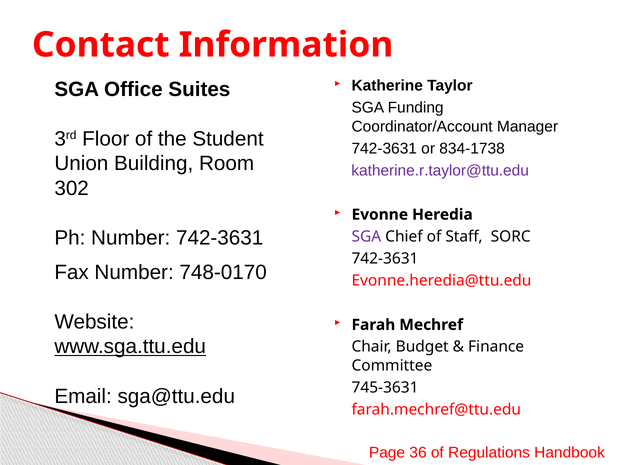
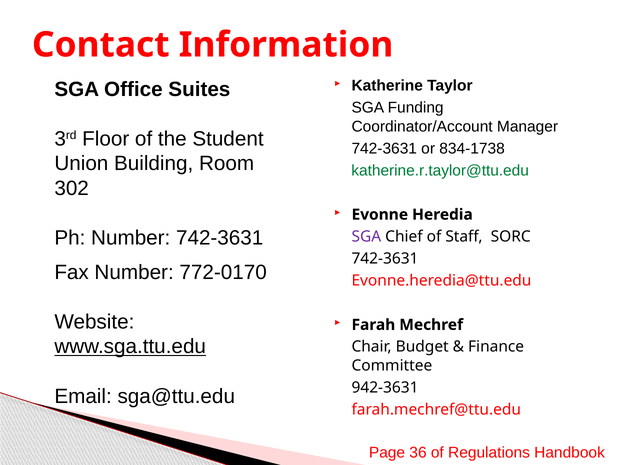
katherine.r.taylor@ttu.edu colour: purple -> green (440, 171)
748-0170: 748-0170 -> 772-0170 (223, 272)
745-3631: 745-3631 -> 942-3631 (385, 387)
